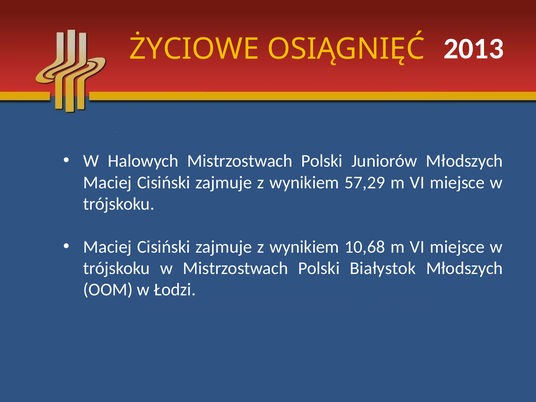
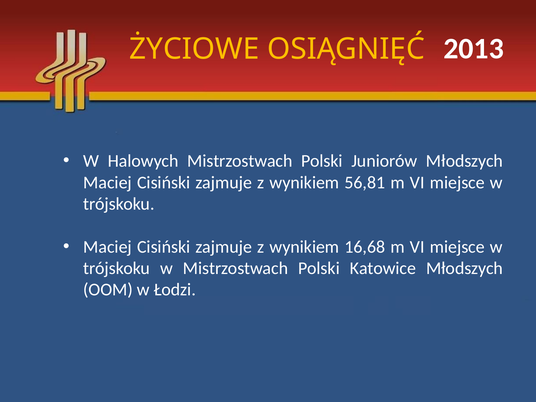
57,29: 57,29 -> 56,81 (365, 183)
10,68: 10,68 -> 16,68 (365, 247)
Białystok: Białystok -> Katowice (383, 268)
